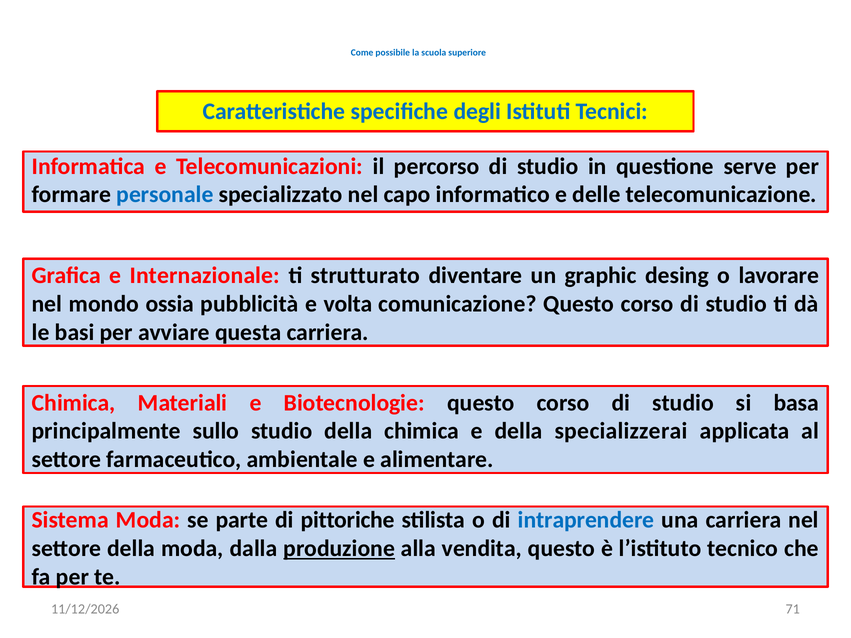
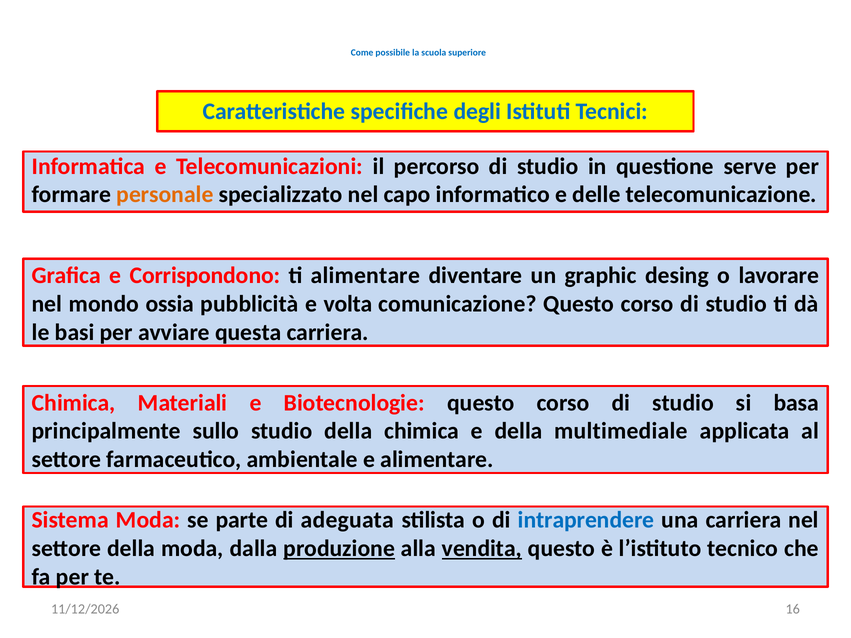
personale colour: blue -> orange (165, 195)
Internazionale: Internazionale -> Corrispondono (205, 276)
ti strutturato: strutturato -> alimentare (365, 276)
specializzerai: specializzerai -> multimediale (621, 431)
pittoriche: pittoriche -> adeguata (347, 520)
vendita underline: none -> present (482, 549)
71: 71 -> 16 (793, 609)
